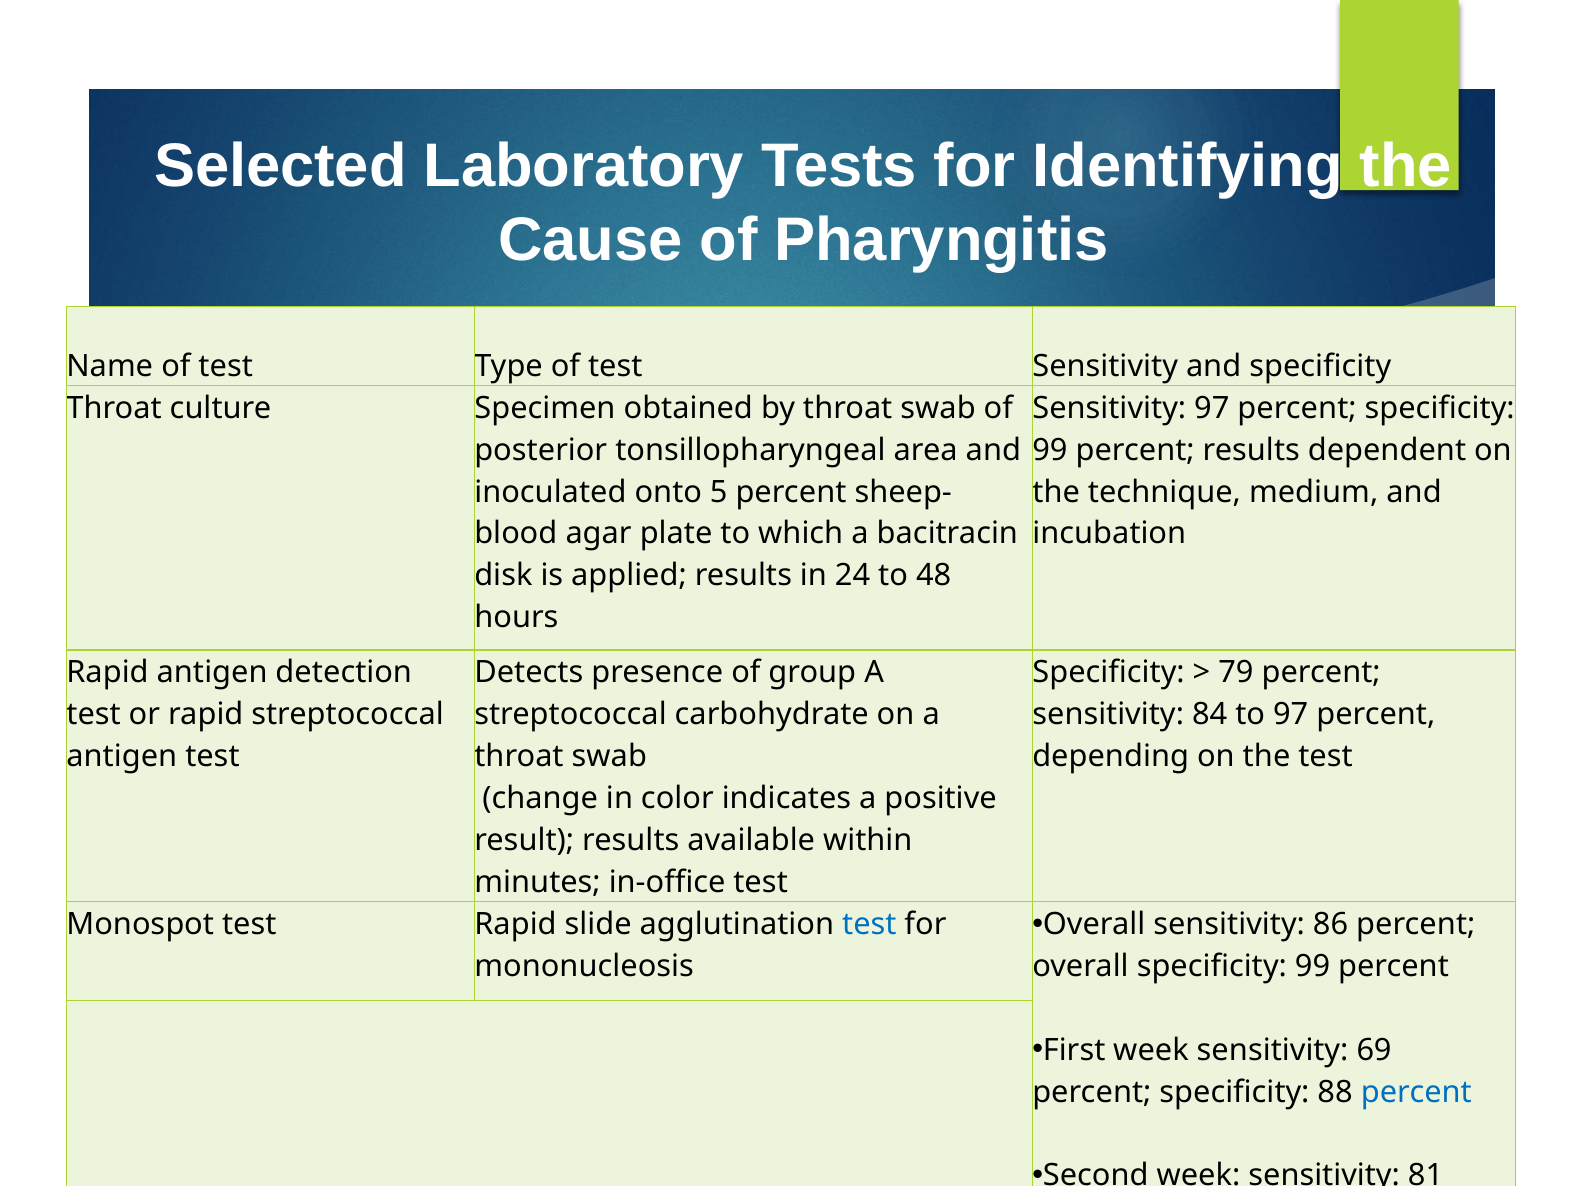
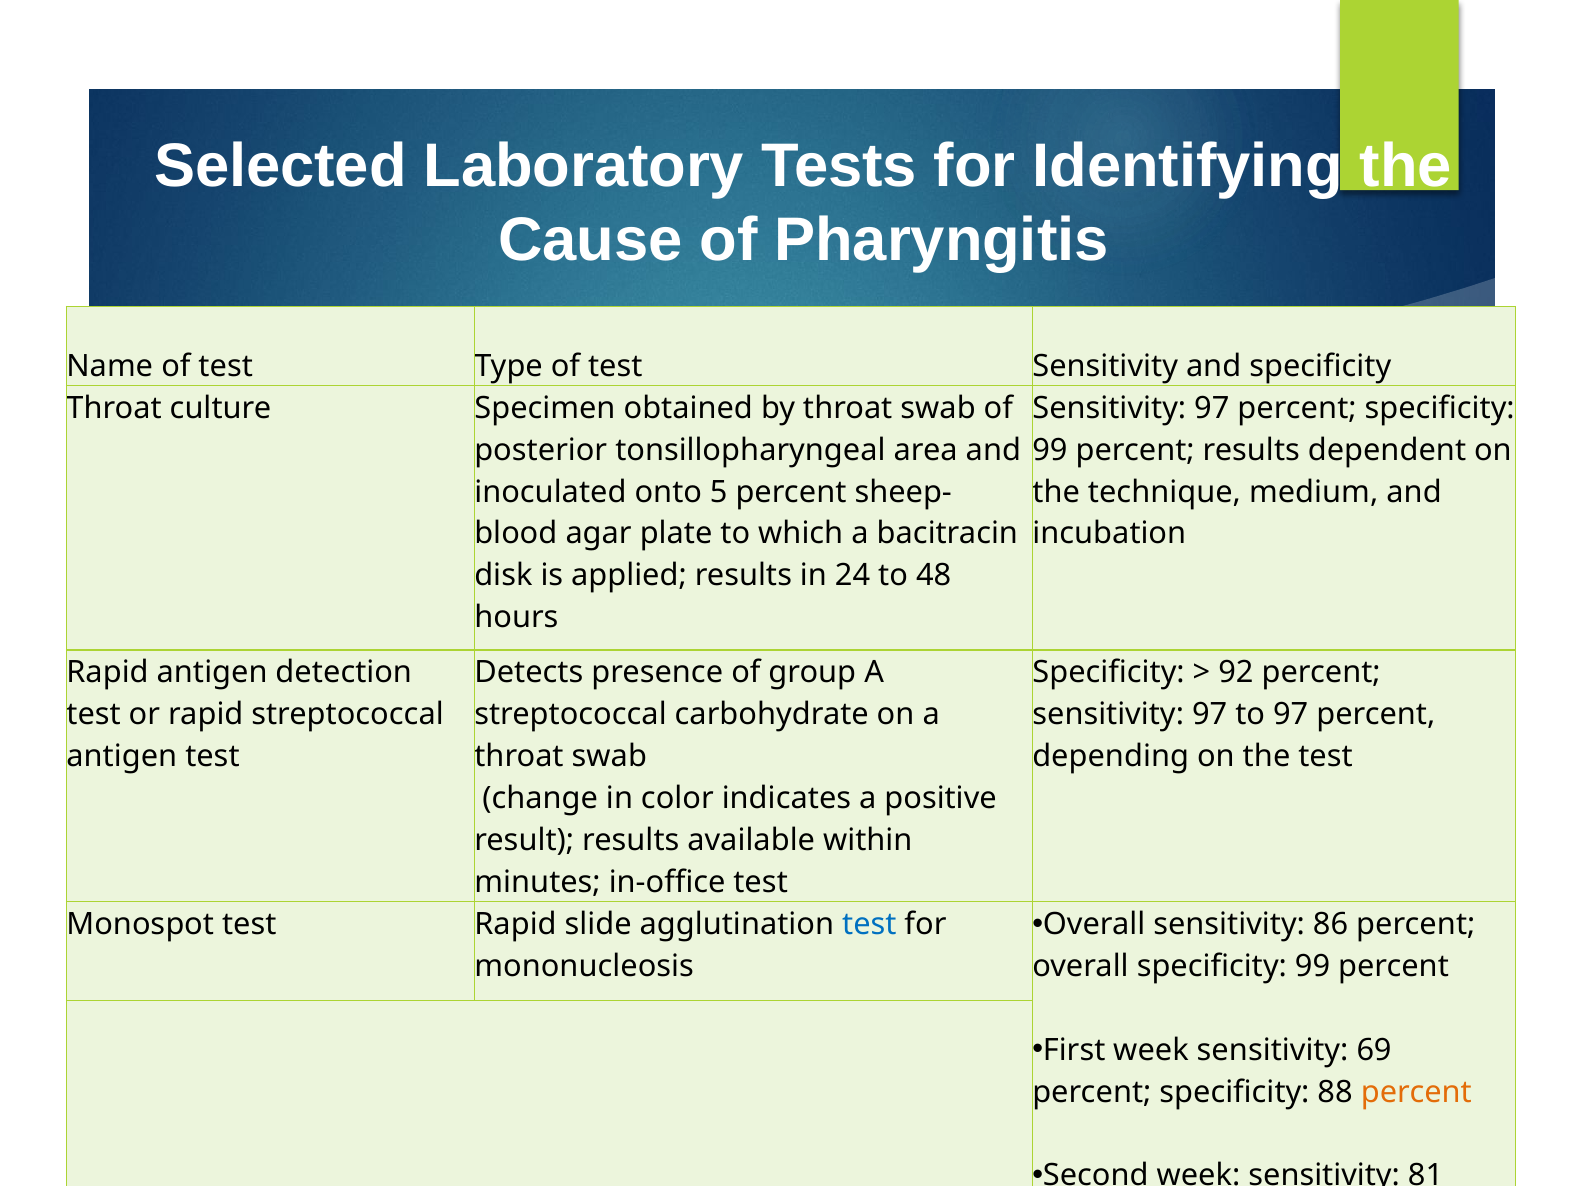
79: 79 -> 92 (1236, 673)
84: 84 -> 97 (1210, 715)
percent colour: blue -> orange (1416, 1092)
